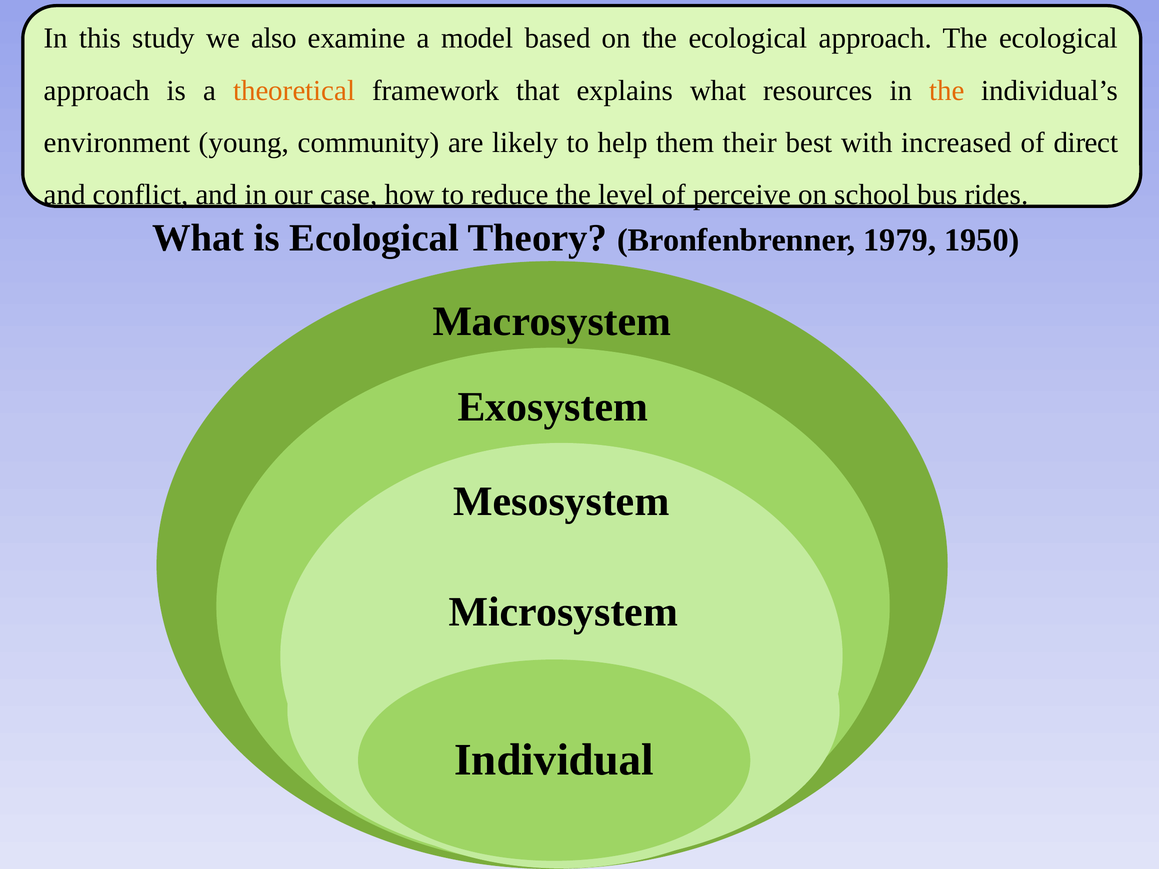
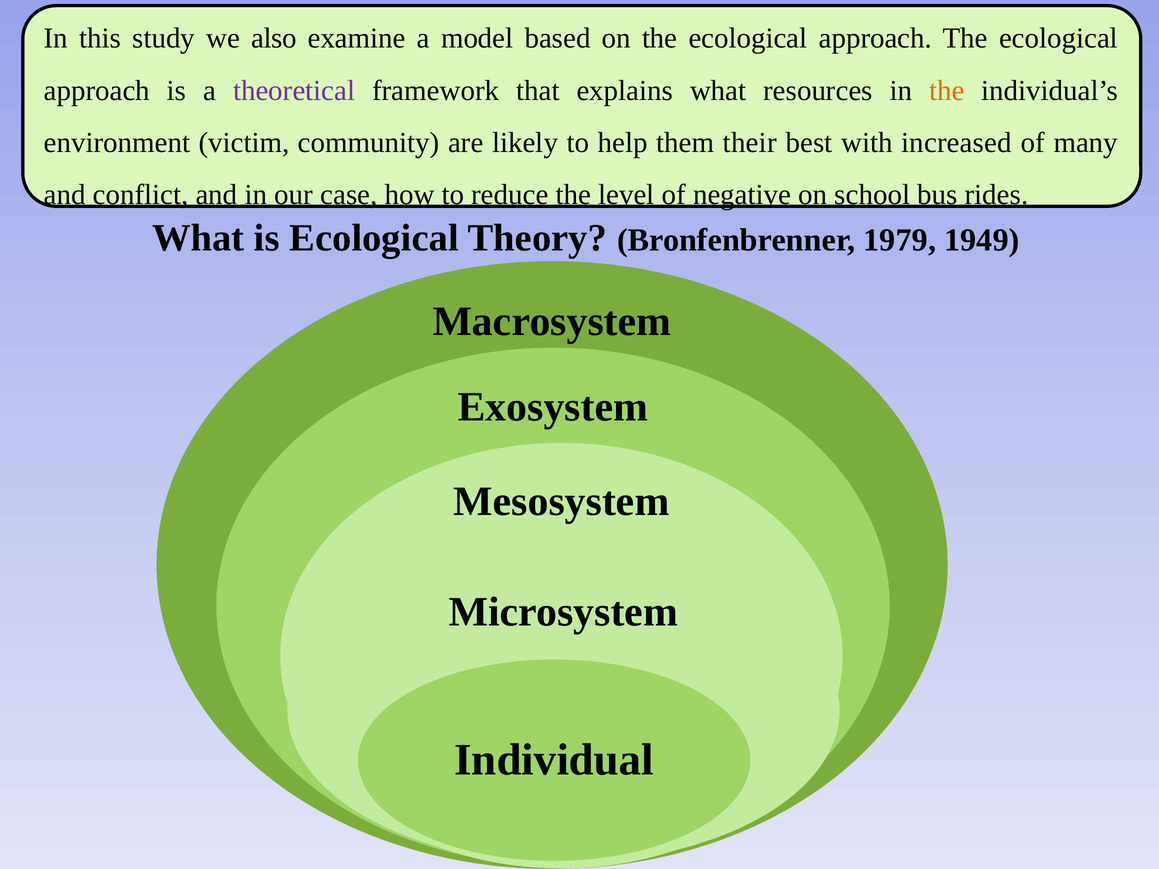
theoretical colour: orange -> purple (294, 91)
young: young -> victim (244, 143)
direct: direct -> many (1086, 143)
perceive: perceive -> negative (742, 195)
1950: 1950 -> 1949 (982, 240)
